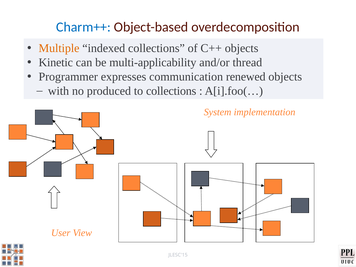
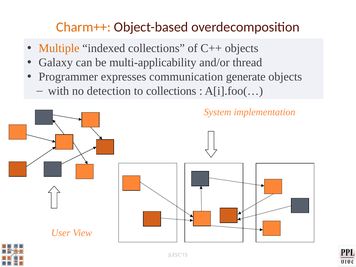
Charm++ colour: blue -> orange (83, 27)
Kinetic: Kinetic -> Galaxy (56, 63)
renewed: renewed -> generate (246, 77)
produced: produced -> detection (109, 91)
